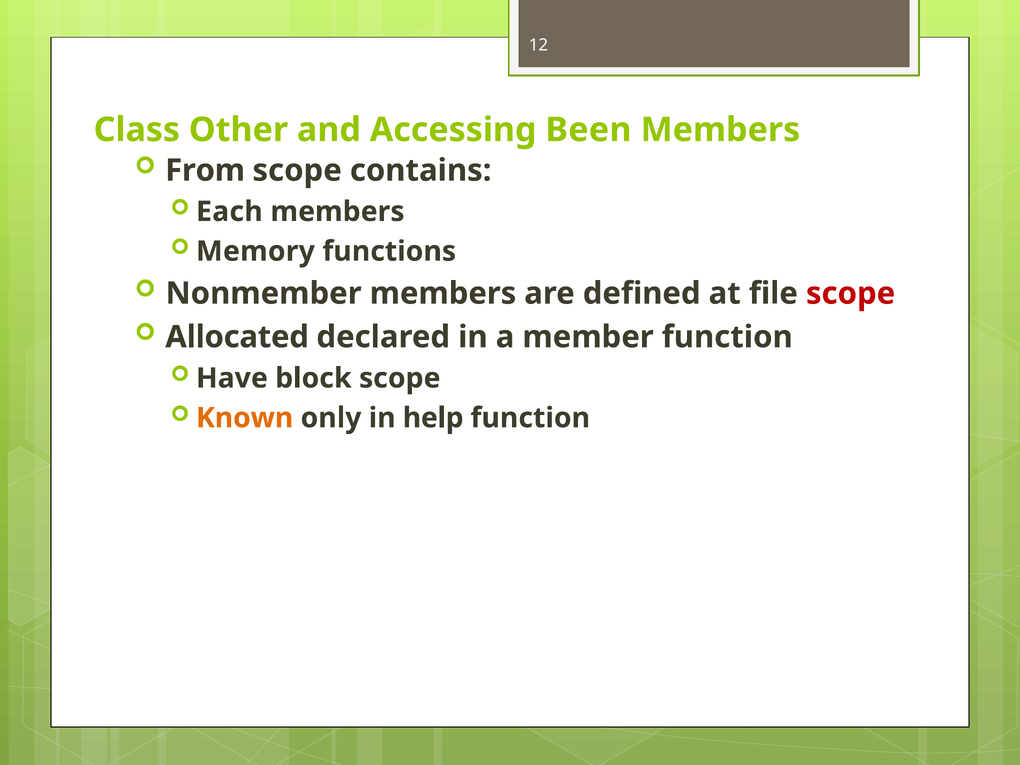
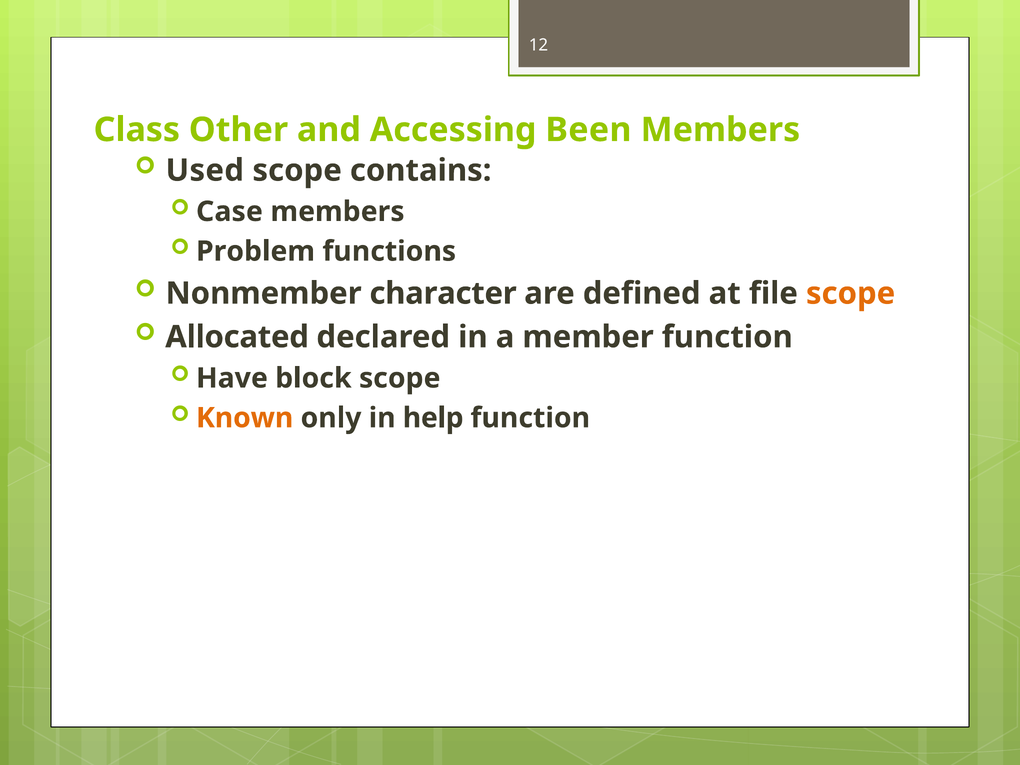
From: From -> Used (205, 170)
Each: Each -> Case (229, 212)
Memory: Memory -> Problem (256, 251)
Nonmember members: members -> character (443, 293)
scope colour: red -> orange (851, 293)
